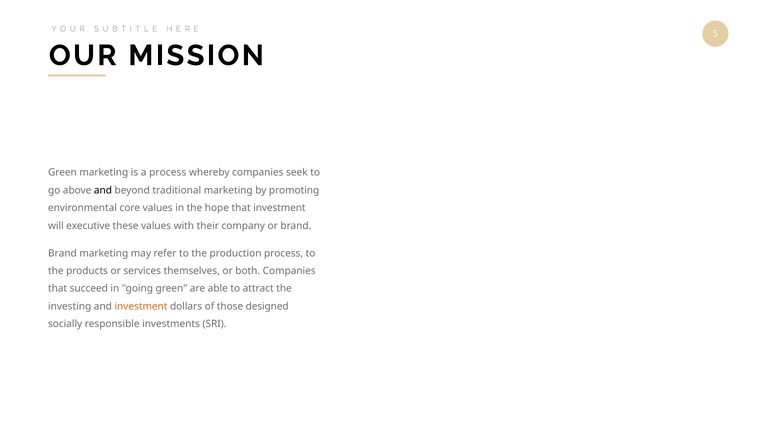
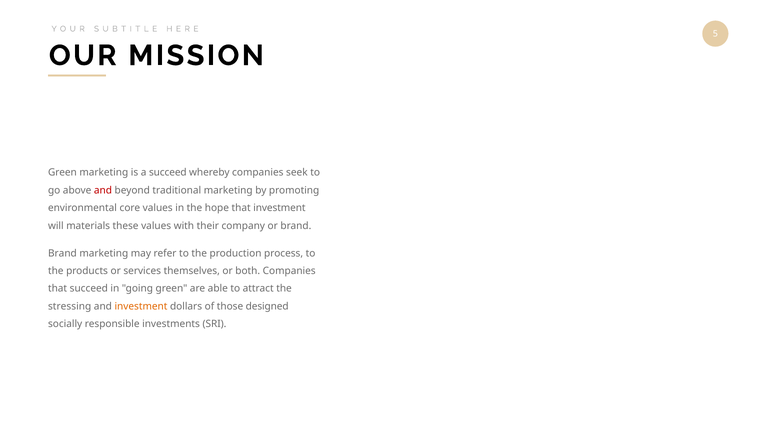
a process: process -> succeed (168, 173)
and colour: black -> red (103, 190)
executive: executive -> materials (88, 226)
investing: investing -> stressing (70, 306)
